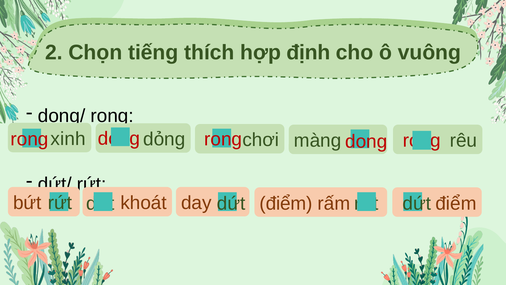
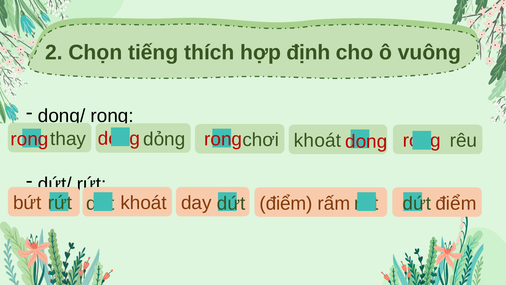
xinh: xinh -> thay (68, 139)
chơi màng: màng -> khoát (318, 141)
